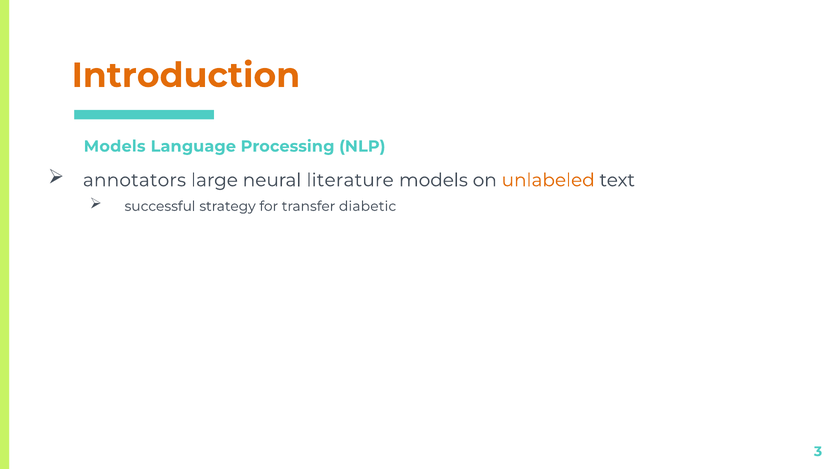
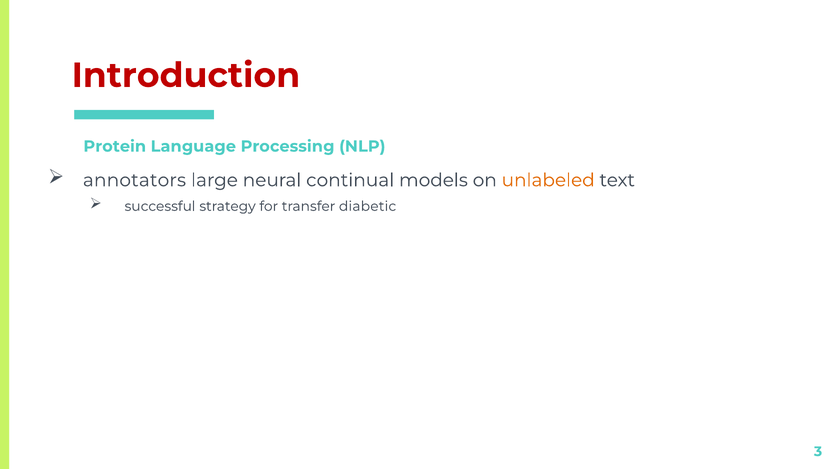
Introduction colour: orange -> red (186, 75)
Models: Models -> Protein (115, 146)
literature: literature -> continual (350, 180)
